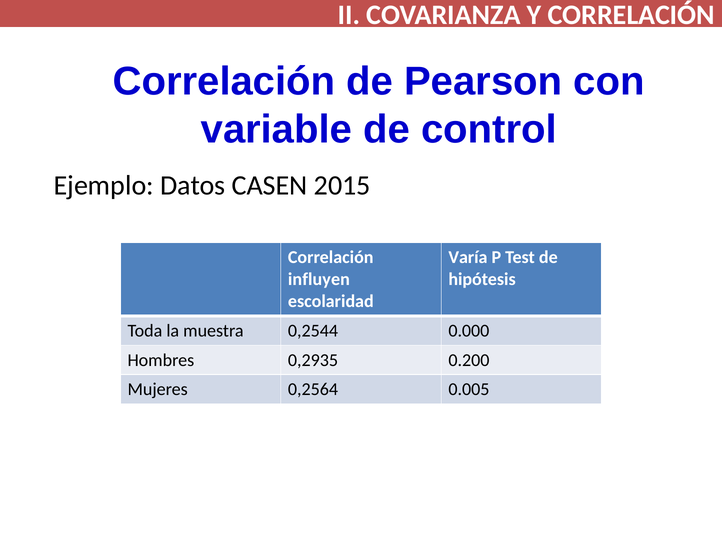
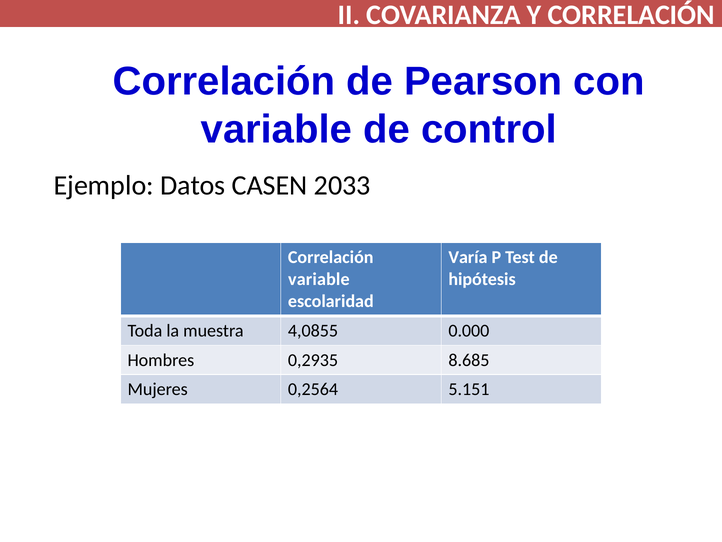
2015: 2015 -> 2033 (342, 185)
influyen: influyen -> variable (319, 279)
0,2544: 0,2544 -> 4,0855 (313, 331)
0.200: 0.200 -> 8.685 (469, 360)
0.005: 0.005 -> 5.151 (469, 389)
